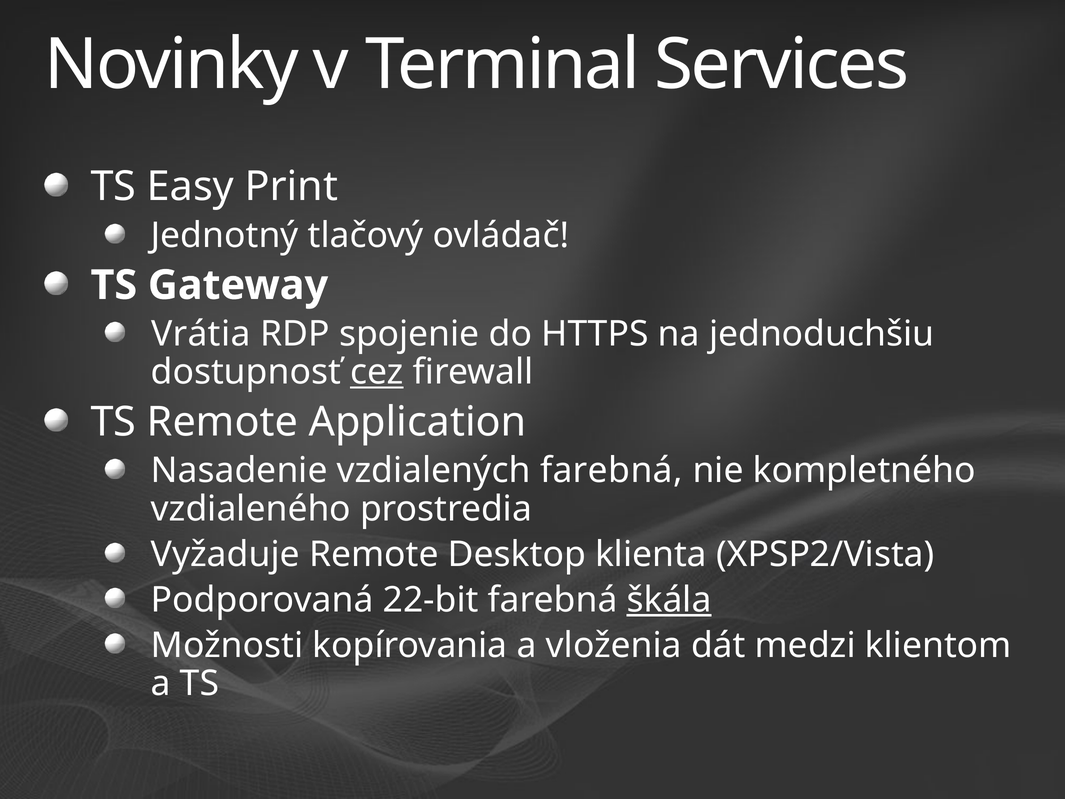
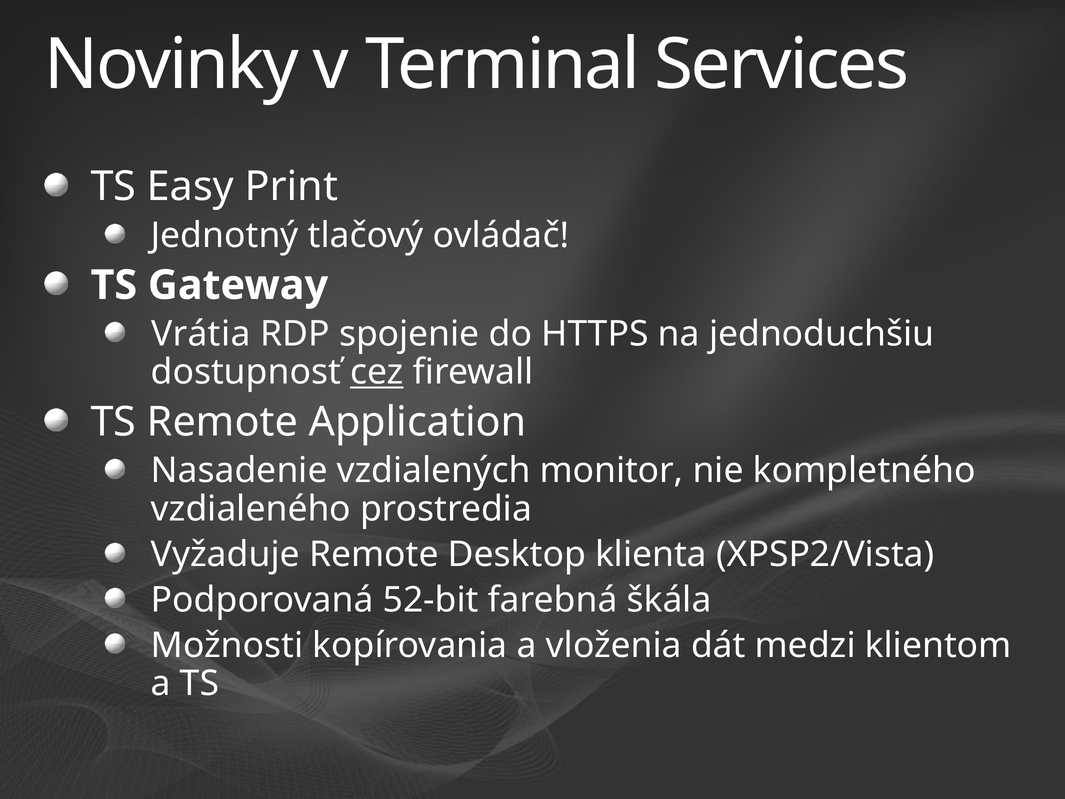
vzdialených farebná: farebná -> monitor (612, 471)
22-bit: 22-bit -> 52-bit (431, 600)
škála underline: present -> none (669, 600)
